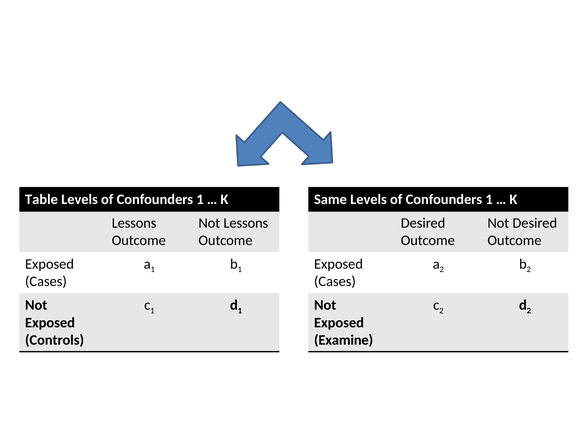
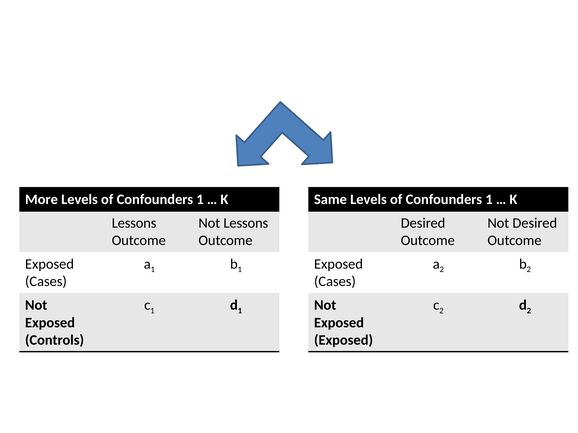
Table: Table -> More (41, 200)
Examine: Examine -> Exposed (344, 341)
